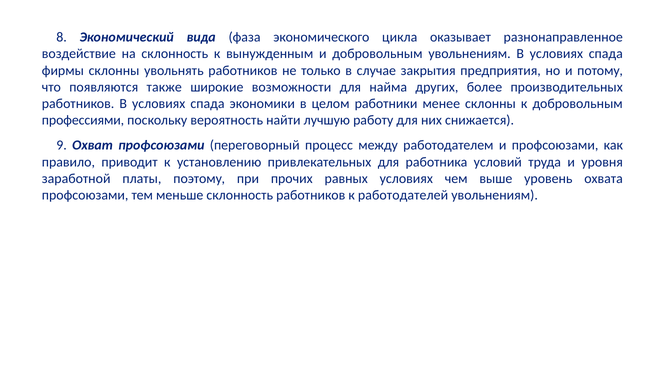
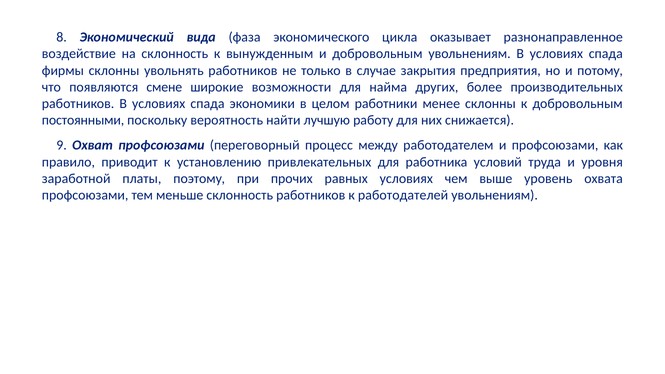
также: также -> смене (164, 87)
профессиями: профессиями -> постоянными (83, 120)
